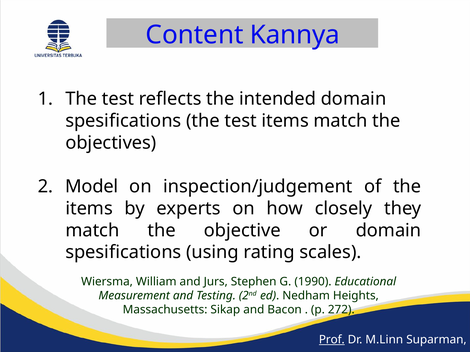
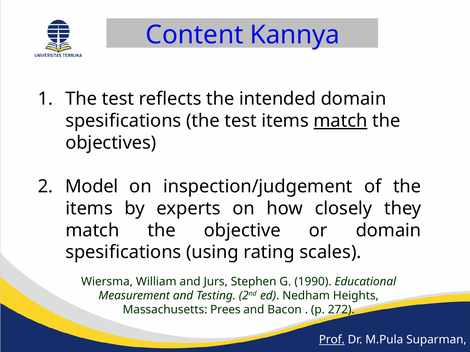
match underline: none -> present (340, 121)
Sikap: Sikap -> Prees (225, 310)
M.Linn: M.Linn -> M.Pula (384, 340)
